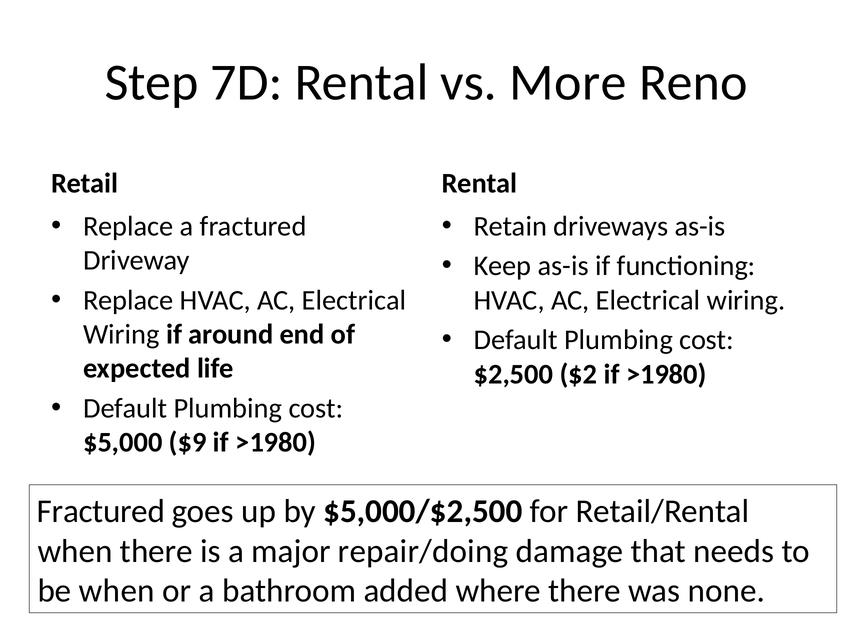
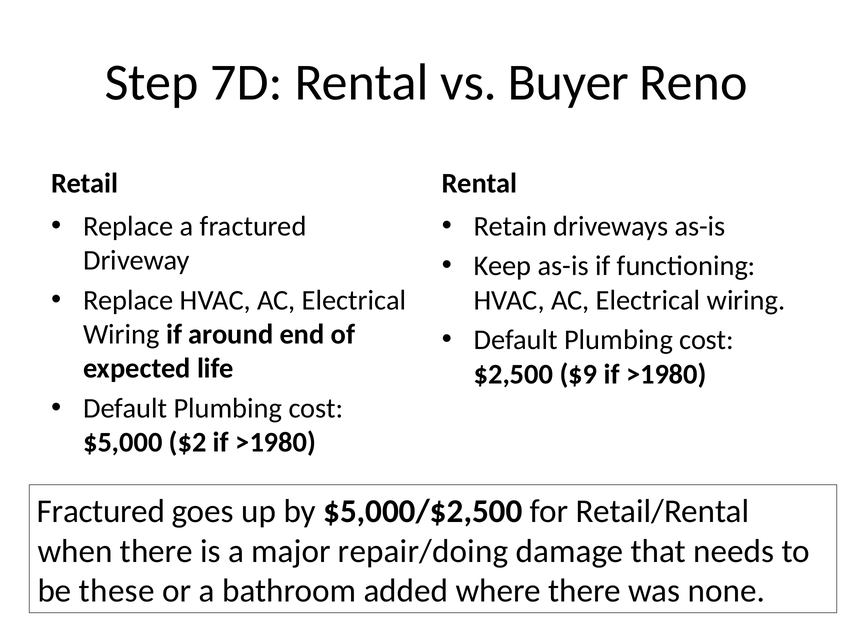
More: More -> Buyer (569, 83)
$2: $2 -> $9 (578, 374)
$9: $9 -> $2 (188, 442)
be when: when -> these (117, 591)
